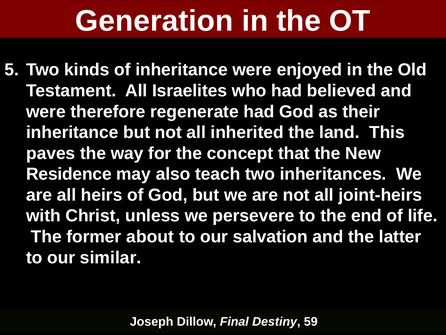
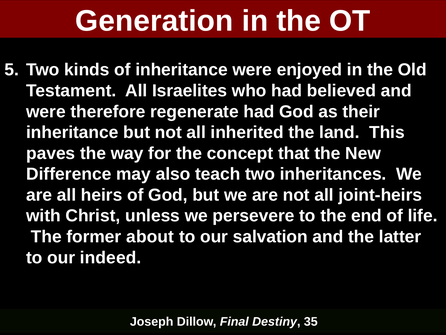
Residence: Residence -> Difference (69, 174)
similar: similar -> indeed (111, 257)
59: 59 -> 35 (311, 321)
